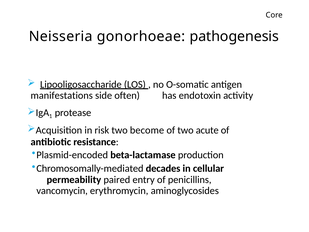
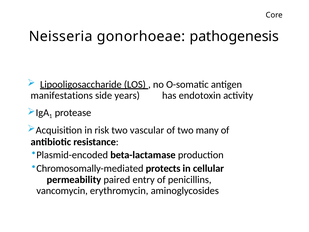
often: often -> years (127, 95)
become: become -> vascular (147, 130)
acute: acute -> many (207, 130)
decades: decades -> protects (163, 168)
